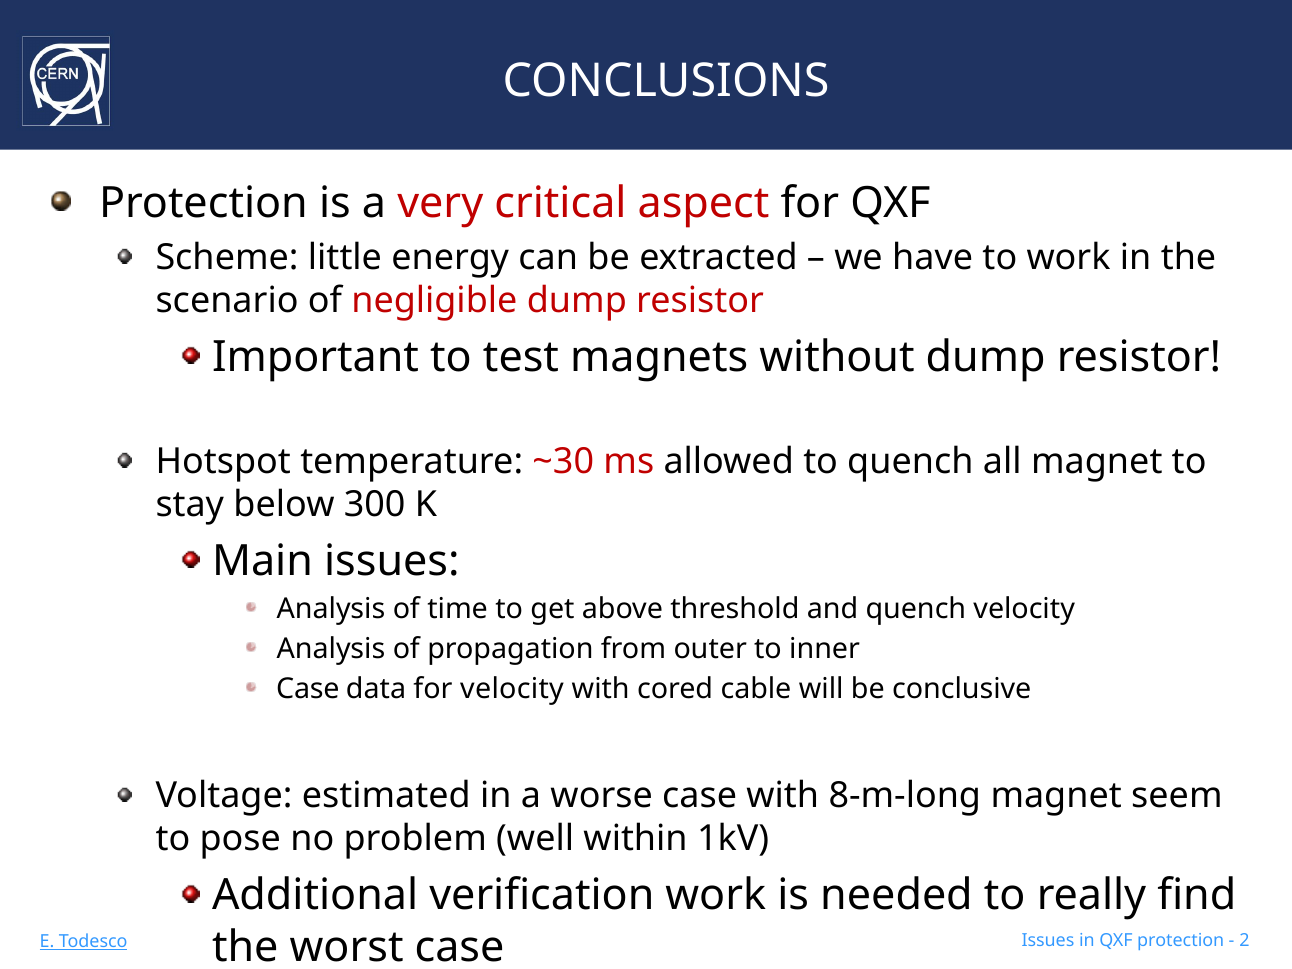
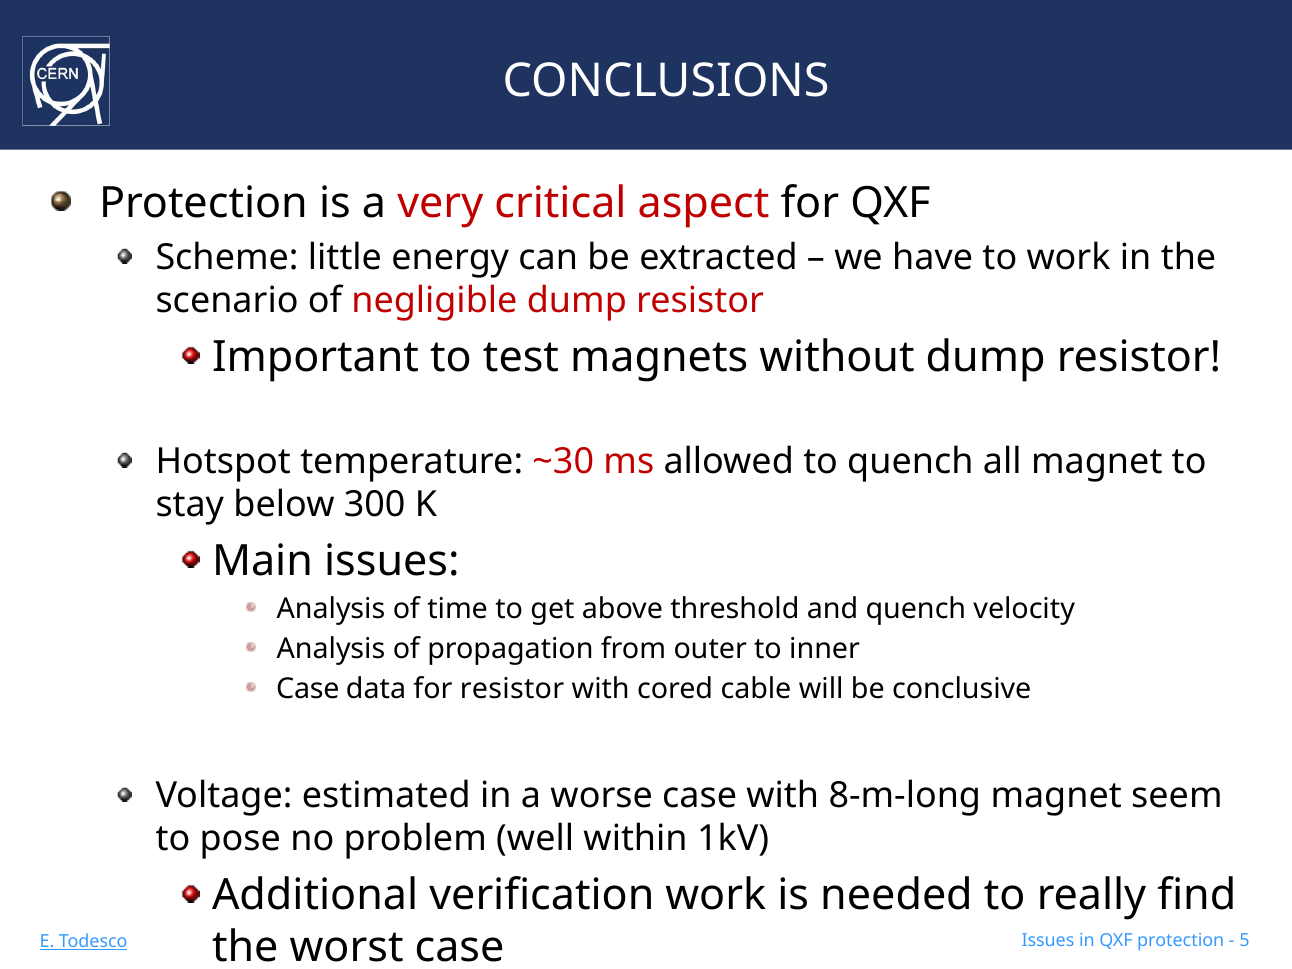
for velocity: velocity -> resistor (512, 689)
2: 2 -> 5 (1244, 940)
